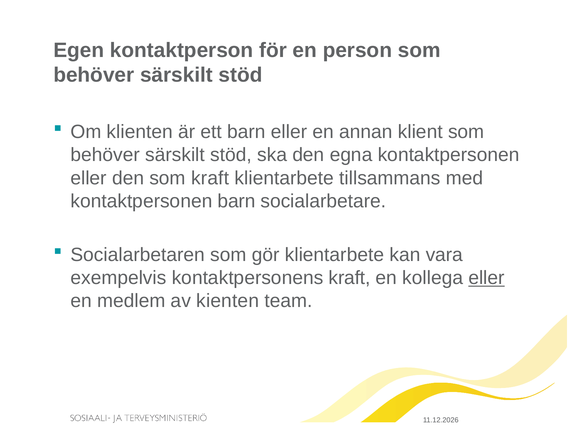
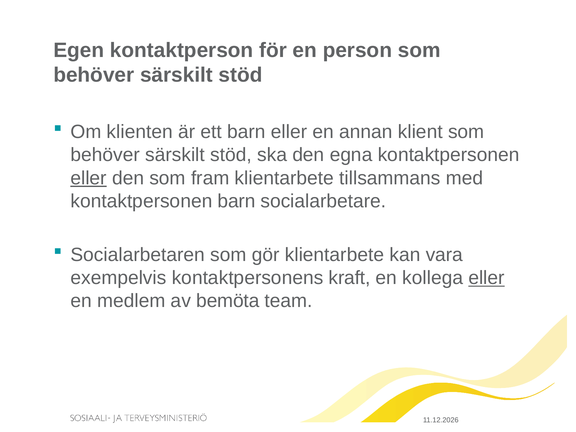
eller underline: none -> present (89, 178)
som kraft: kraft -> fram (210, 178)
kienten: kienten -> bemöta (228, 301)
